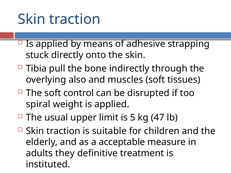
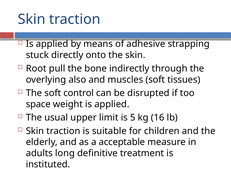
Tibia: Tibia -> Root (36, 69)
spiral: spiral -> space (38, 104)
47: 47 -> 16 (158, 118)
they: they -> long (65, 153)
